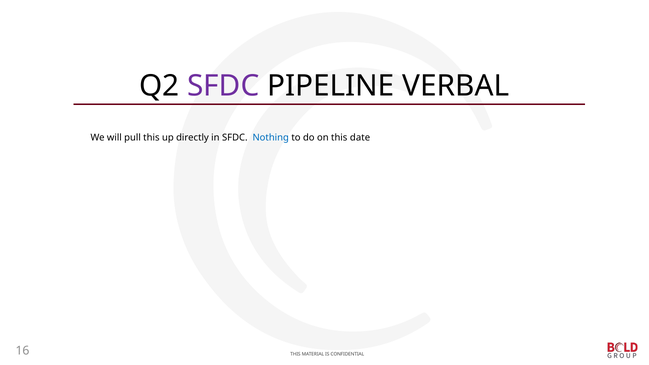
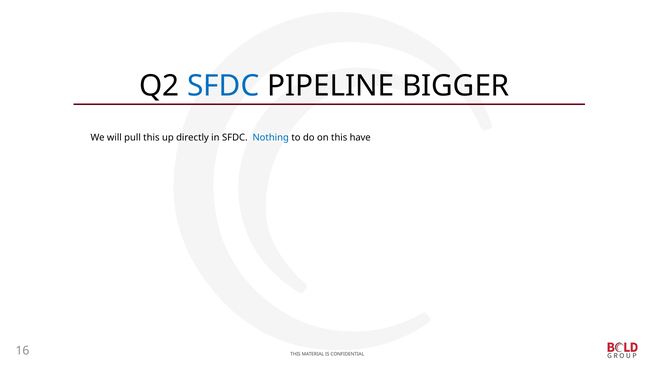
SFDC colour: purple -> blue (223, 86)
VERBAL: VERBAL -> BIGGER (456, 86)
date: date -> have (360, 138)
